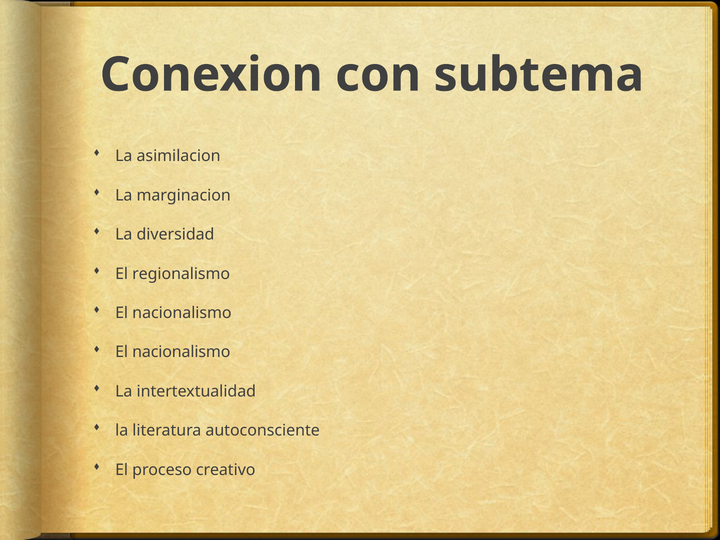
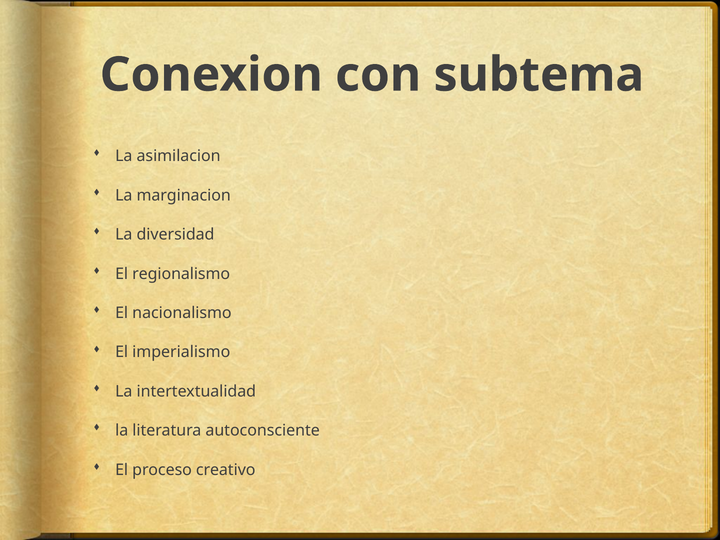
nacionalismo: nacionalismo -> imperialismo (181, 352)
